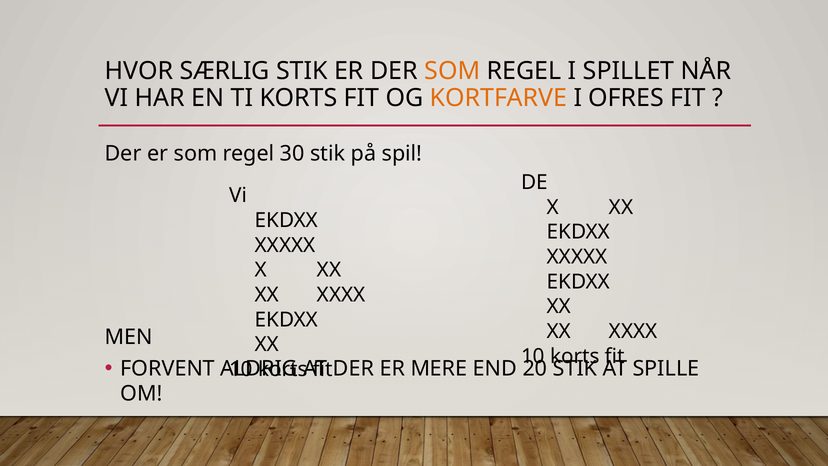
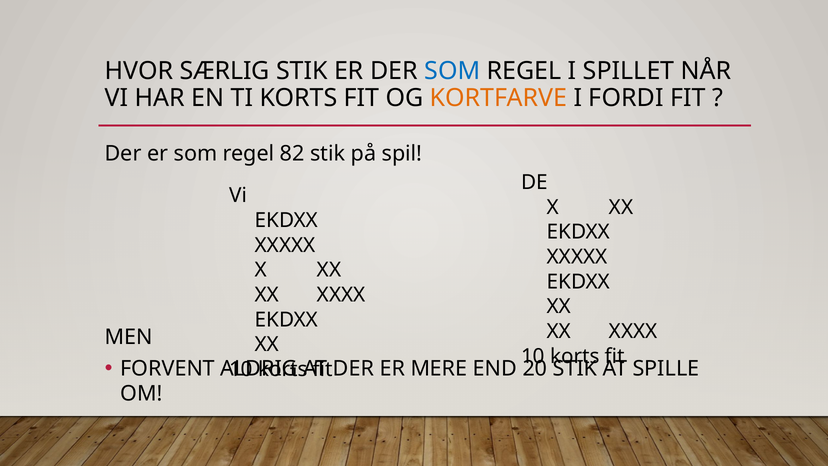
SOM colour: orange -> blue (452, 71)
OFRES: OFRES -> FORDI (626, 98)
30: 30 -> 82 (292, 153)
